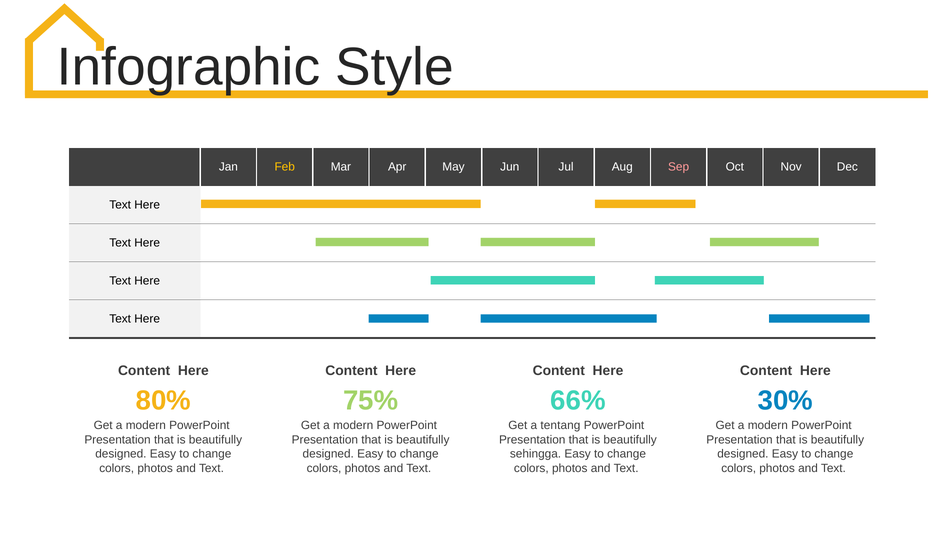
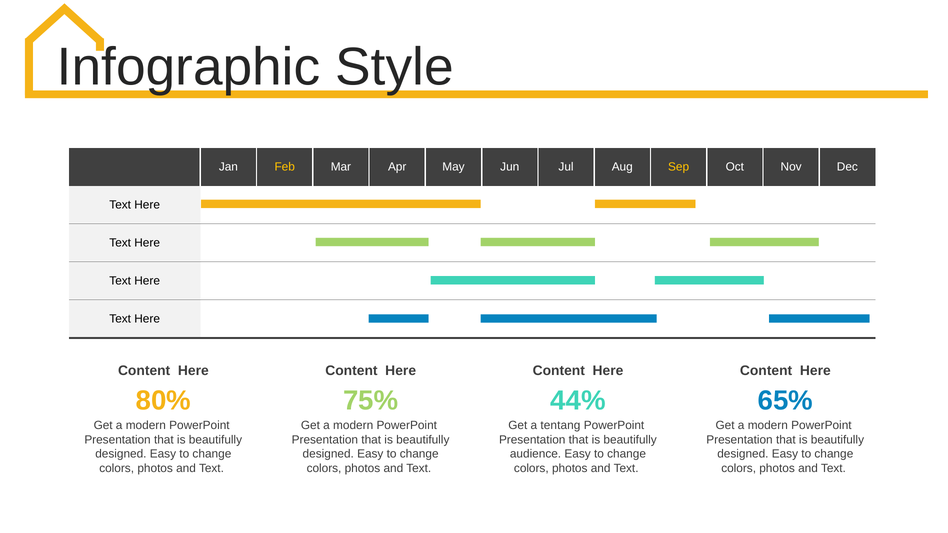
Sep colour: pink -> yellow (679, 167)
66%: 66% -> 44% (578, 401)
30%: 30% -> 65% (785, 401)
sehingga: sehingga -> audience (536, 454)
